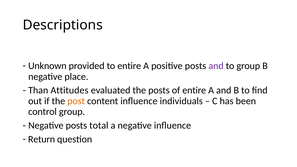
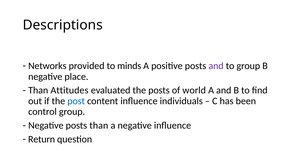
Unknown: Unknown -> Networks (47, 66)
to entire: entire -> minds (129, 66)
of entire: entire -> world (194, 90)
post colour: orange -> blue (76, 101)
posts total: total -> than (99, 126)
